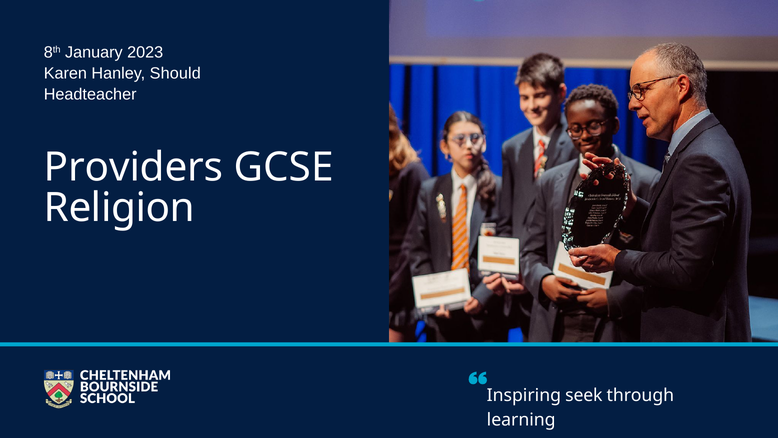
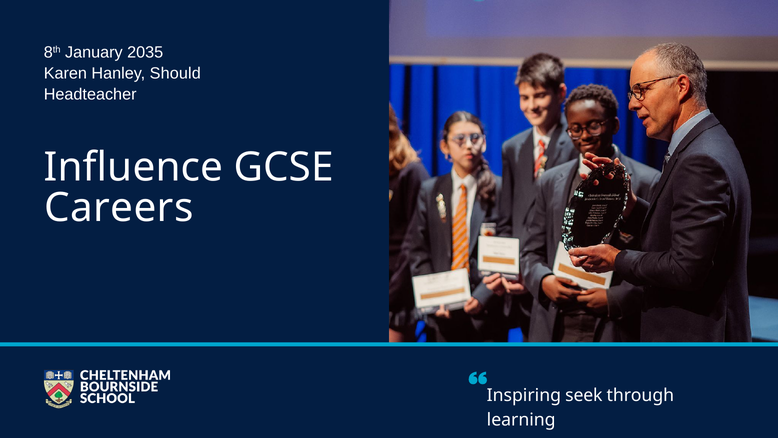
2023: 2023 -> 2035 (145, 52)
Providers: Providers -> Influence (133, 167)
Religion: Religion -> Careers (119, 208)
